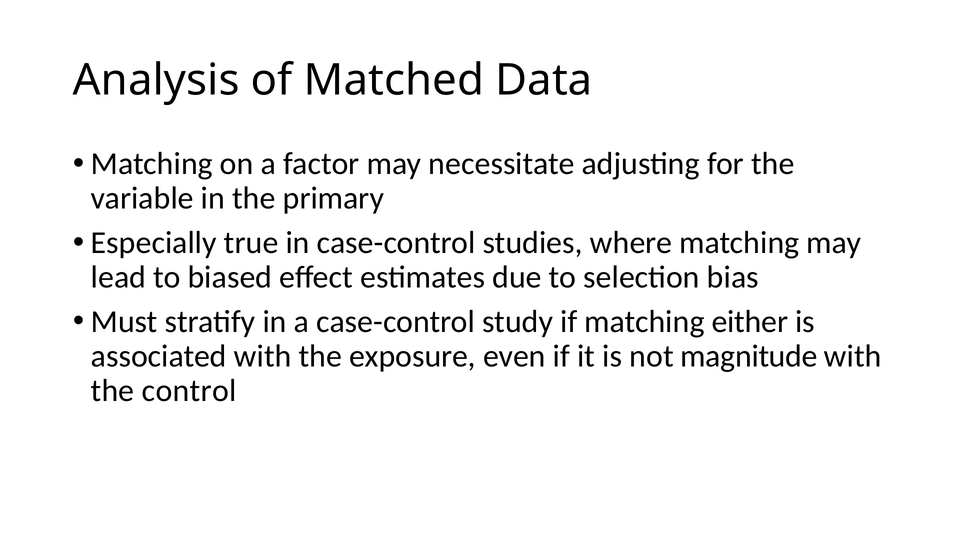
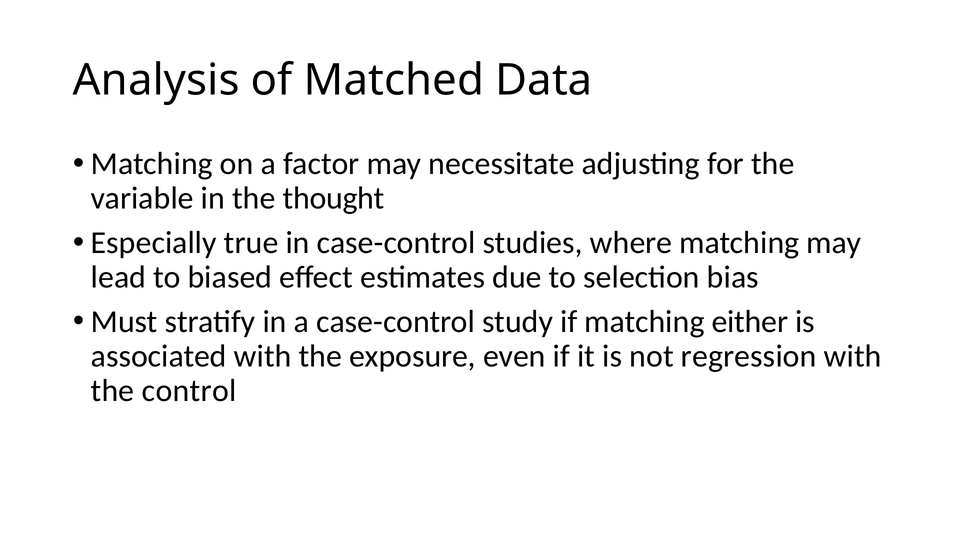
primary: primary -> thought (334, 198)
magnitude: magnitude -> regression (749, 356)
